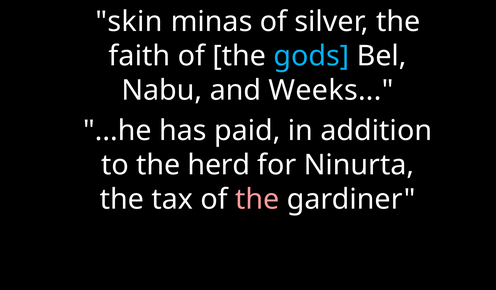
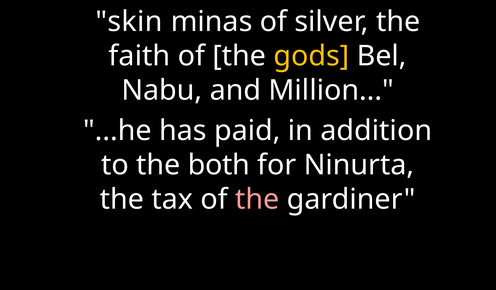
gods colour: light blue -> yellow (311, 56)
Weeks: Weeks -> Million (331, 91)
herd: herd -> both (219, 165)
